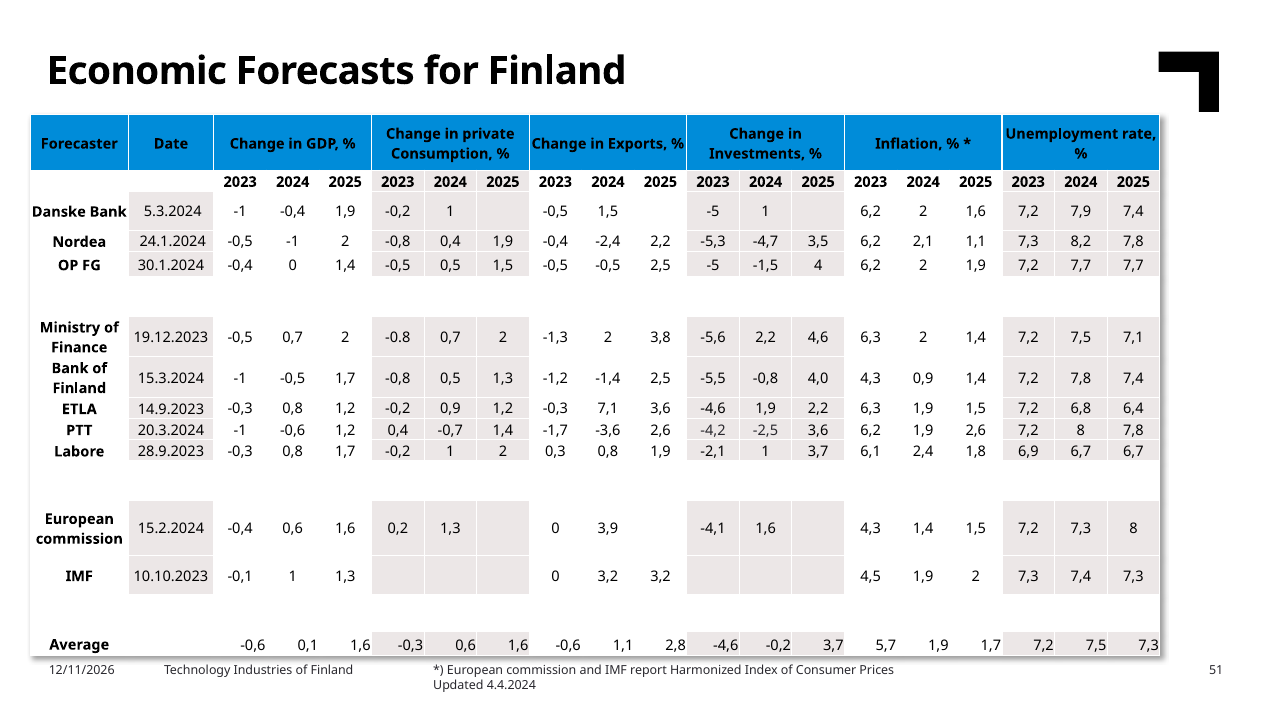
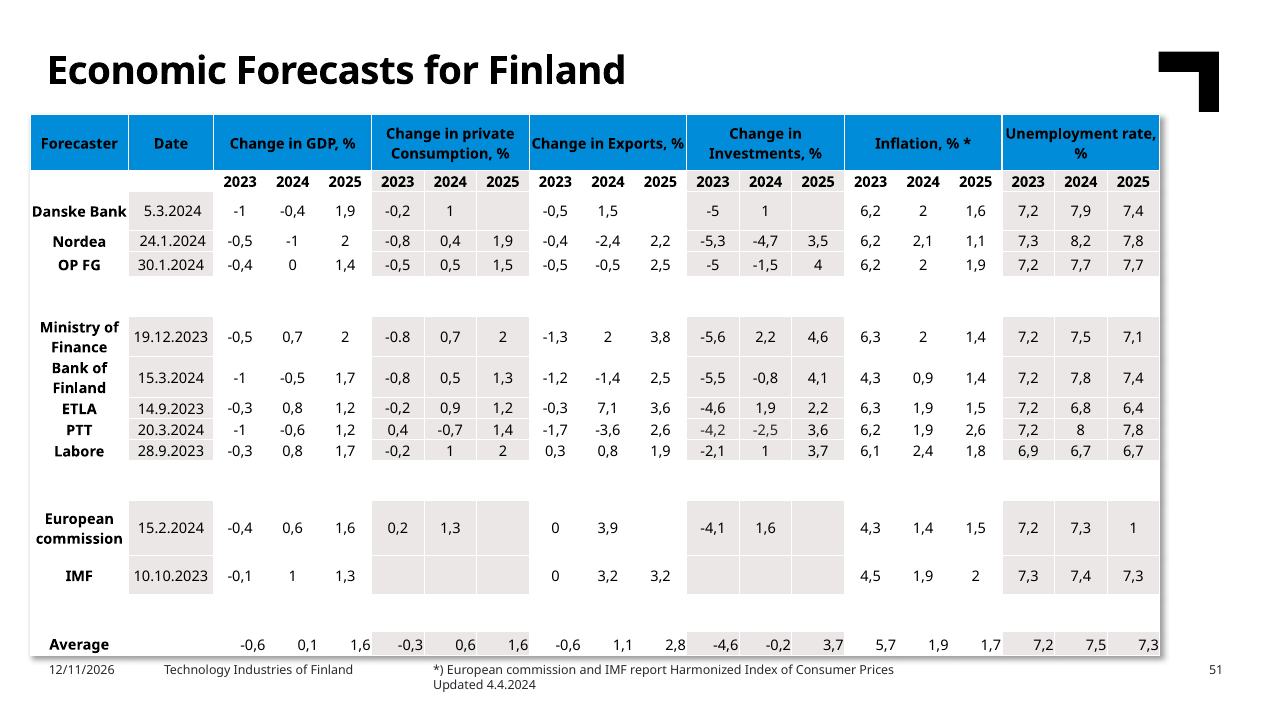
4,0: 4,0 -> 4,1 (818, 378)
7,3 8: 8 -> 1 (1133, 529)
